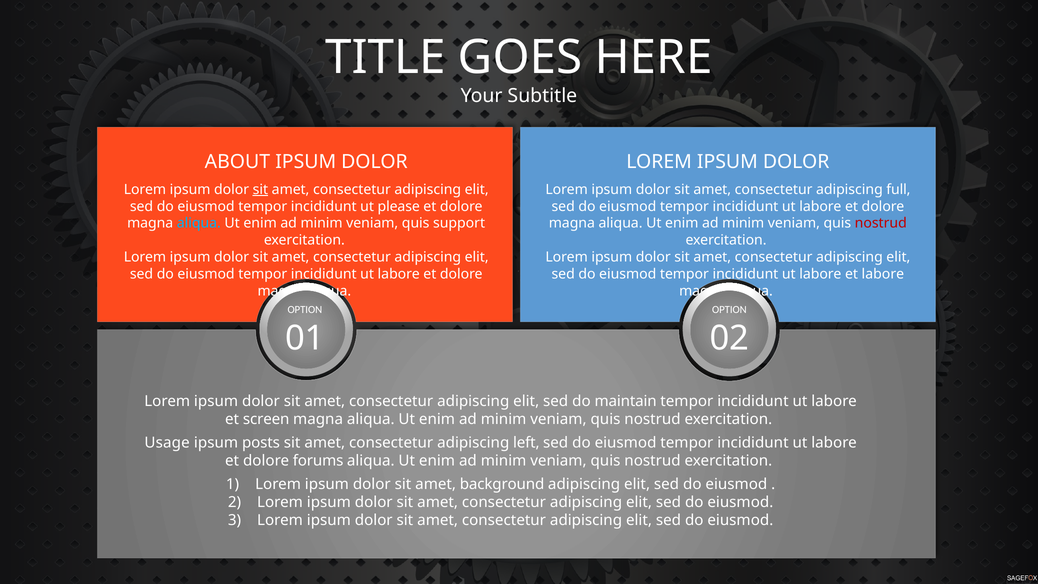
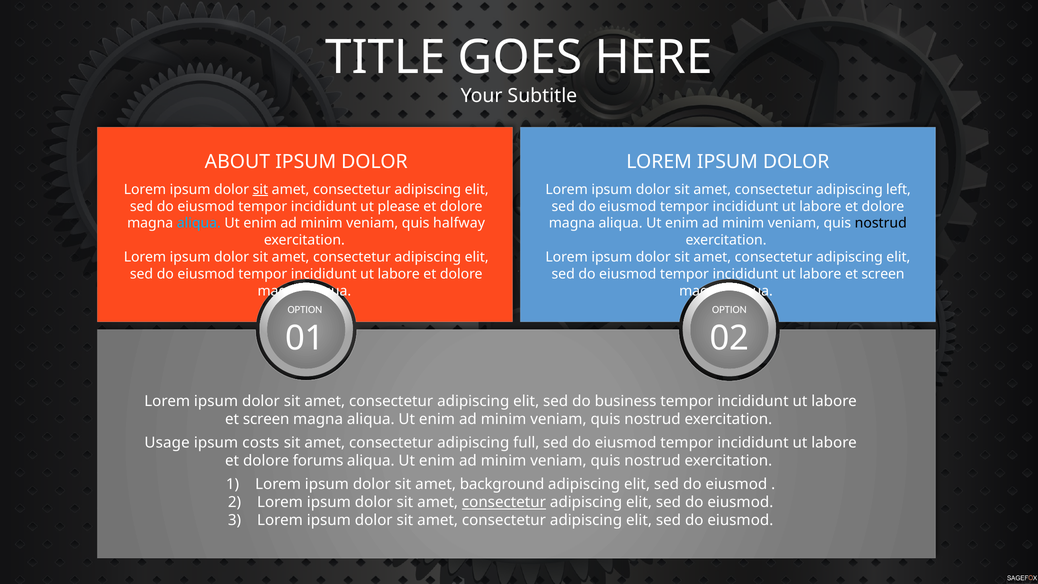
full: full -> left (898, 189)
support: support -> halfway (459, 223)
nostrud colour: red -> black (881, 223)
labore: labore -> screen (883, 274)
maintain: maintain -> business (626, 401)
posts: posts -> costs (261, 442)
left: left -> full (526, 442)
consectetur underline: none -> present (504, 502)
